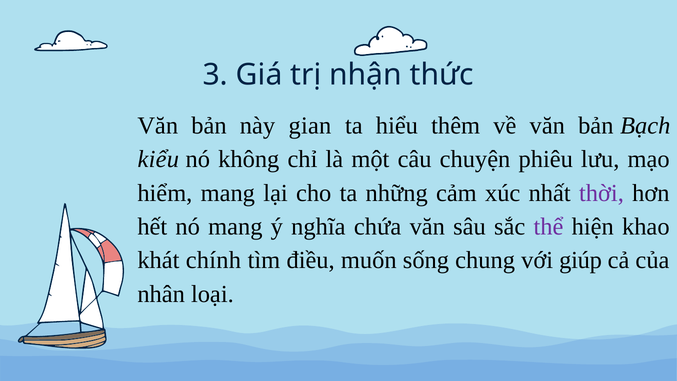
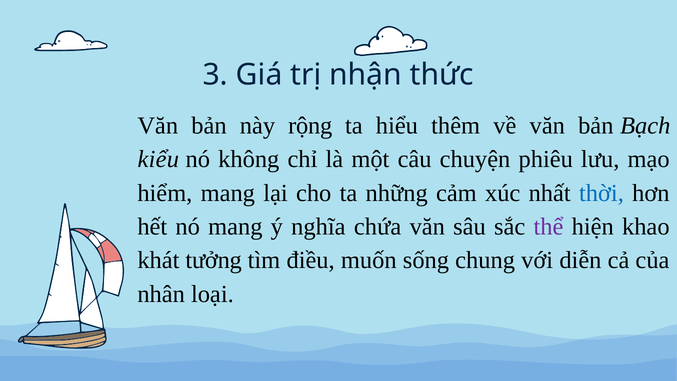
gian: gian -> rộng (310, 125)
thời colour: purple -> blue (601, 193)
chính: chính -> tưởng (214, 260)
giúp: giúp -> diễn (580, 260)
